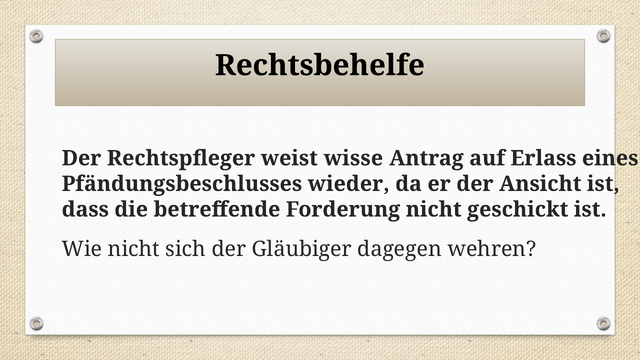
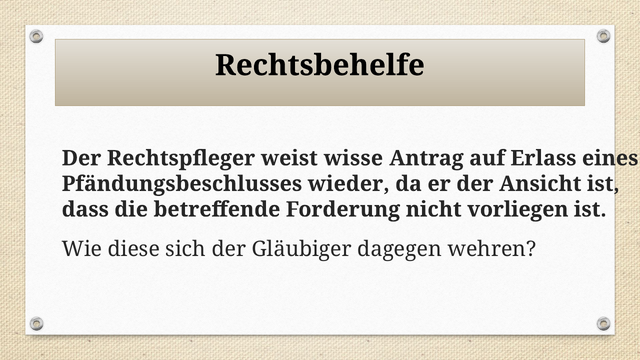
geschickt: geschickt -> vorliegen (518, 209)
Wie nicht: nicht -> diese (134, 249)
